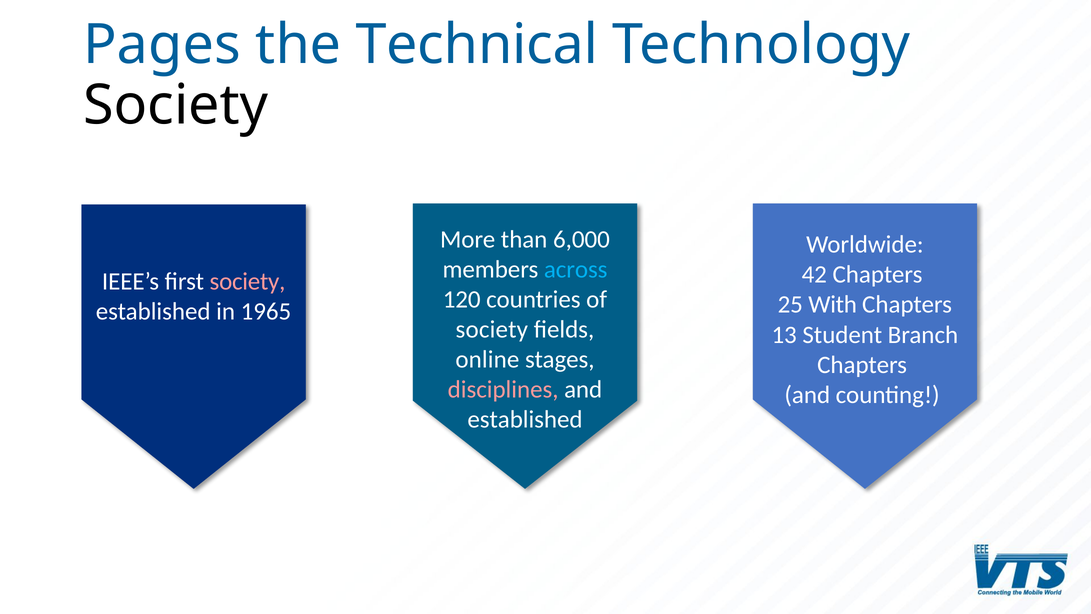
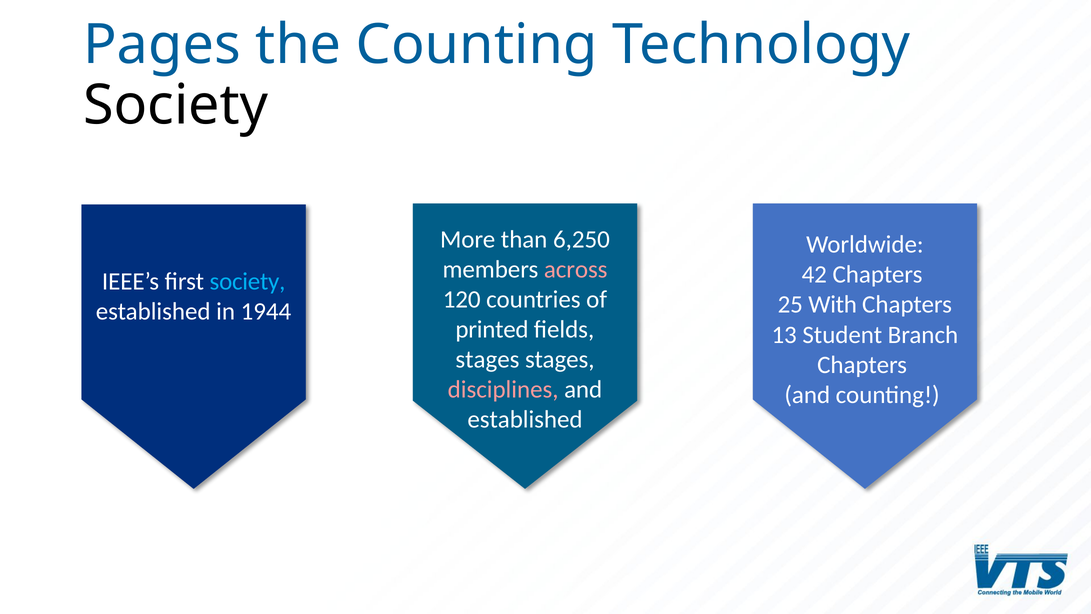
the Technical: Technical -> Counting (477, 45)
6,000: 6,000 -> 6,250 (581, 239)
across colour: light blue -> pink (576, 269)
society colour: pink -> light blue (248, 281)
1965: 1965 -> 1944 (266, 311)
society: society -> printed (492, 329)
online: online -> stages (487, 359)
